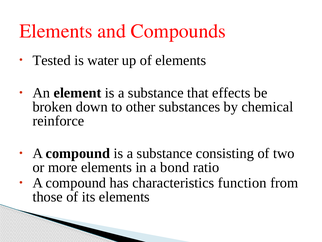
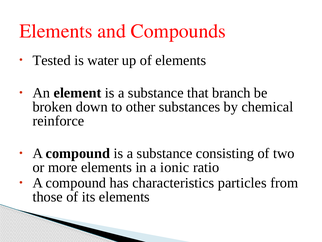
effects: effects -> branch (231, 93)
bond: bond -> ionic (175, 167)
function: function -> particles (242, 183)
